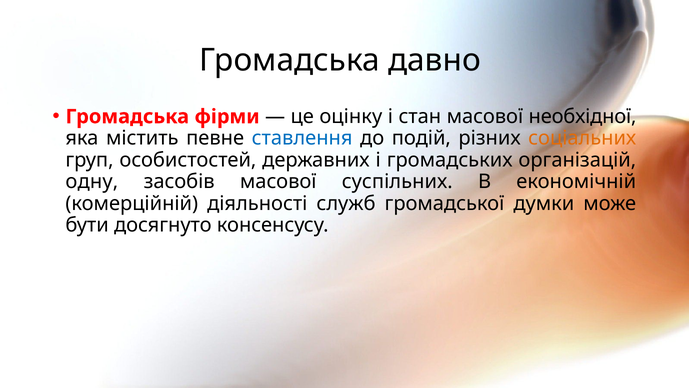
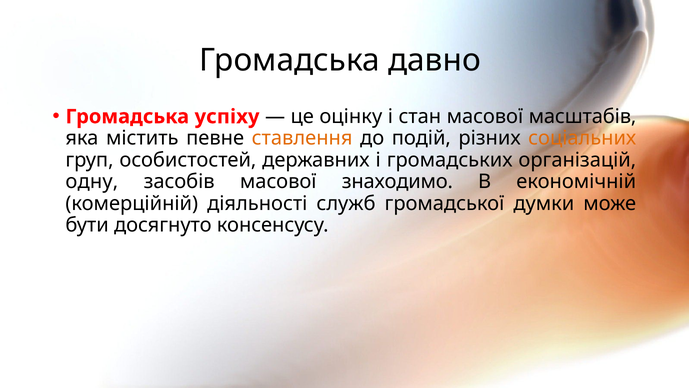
фірми: фірми -> успіху (227, 116)
необхідної: необхідної -> масштабів (583, 116)
ставлення colour: blue -> orange (302, 138)
суспільних: суспільних -> знаходимо (397, 182)
